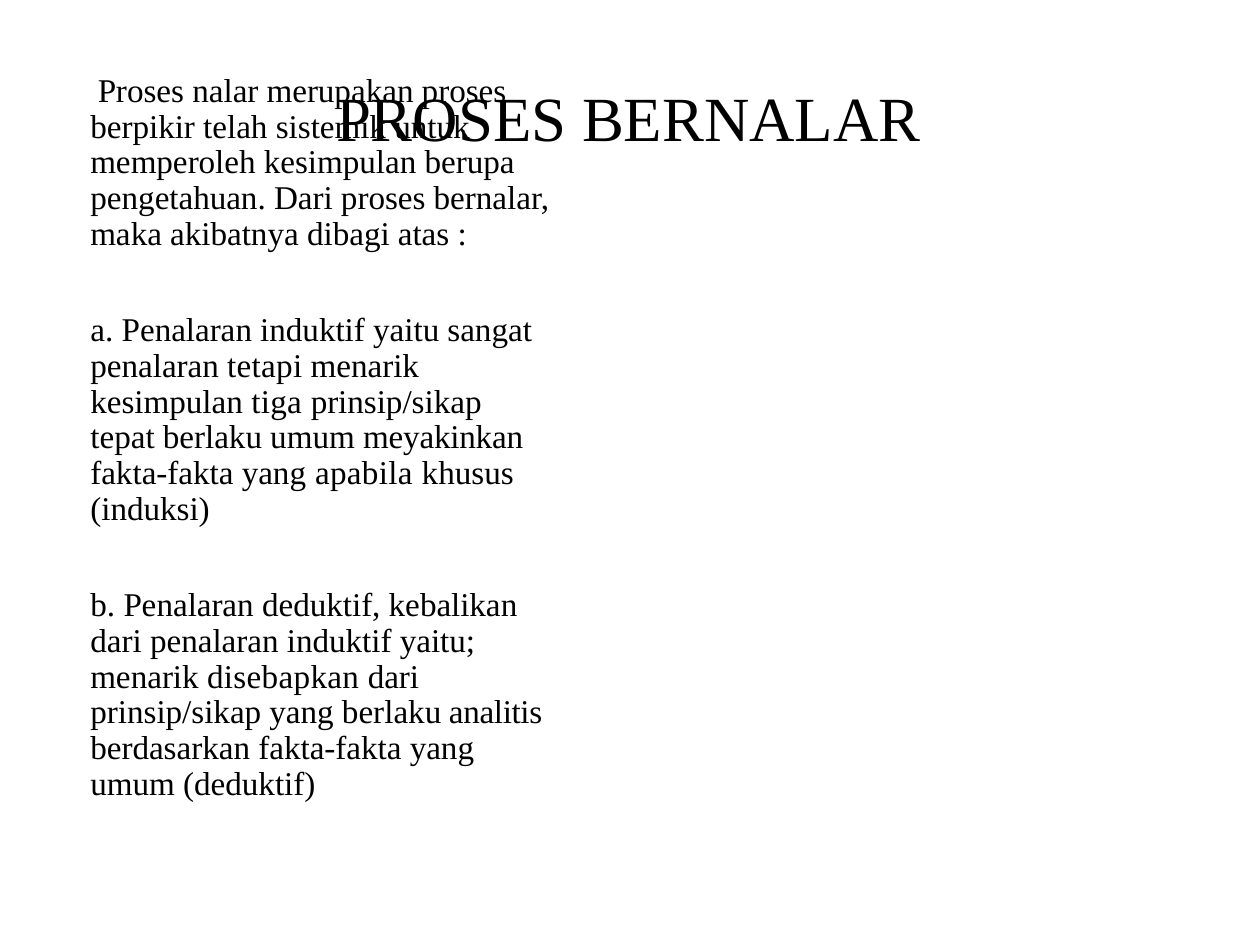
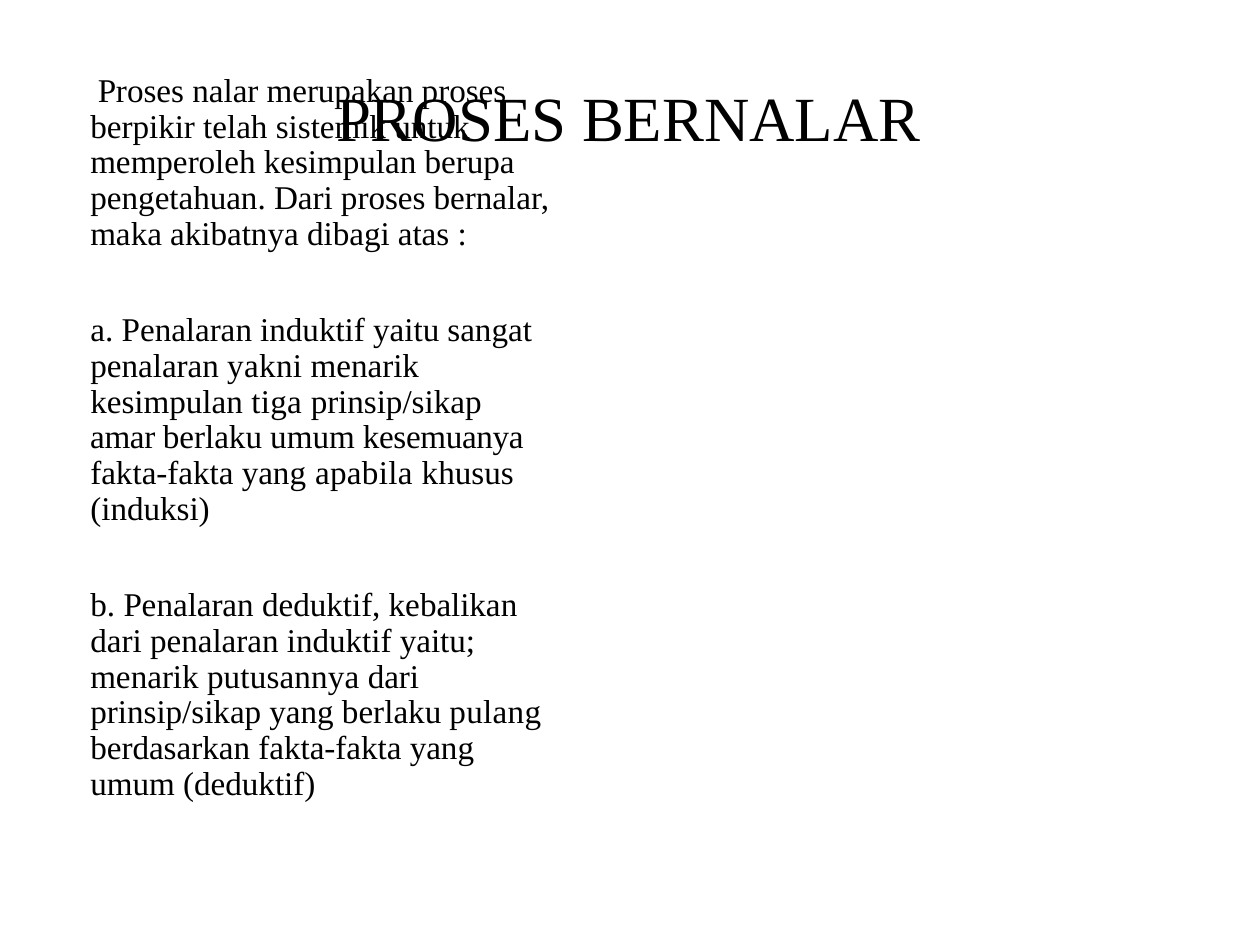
tetapi: tetapi -> yakni (265, 366)
tepat: tepat -> amar (123, 438)
meyakinkan: meyakinkan -> kesemuanya (443, 438)
disebapkan: disebapkan -> putusannya (283, 677)
analitis: analitis -> pulang (495, 713)
